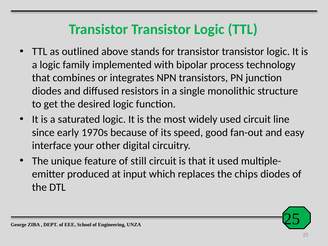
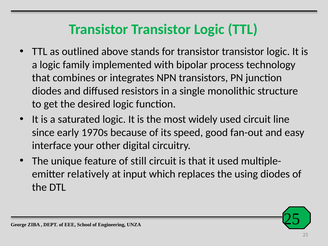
produced: produced -> relatively (88, 174)
chips: chips -> using (246, 174)
